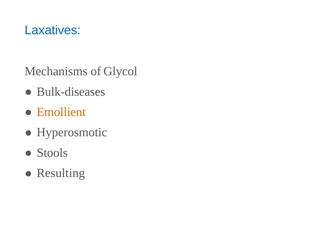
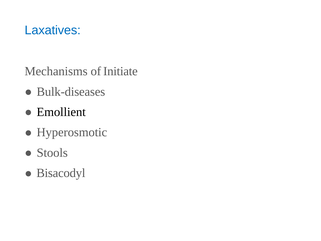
Glycol: Glycol -> Initiate (120, 71)
Emollient colour: orange -> black (61, 112)
Resulting: Resulting -> Bisacodyl (61, 173)
